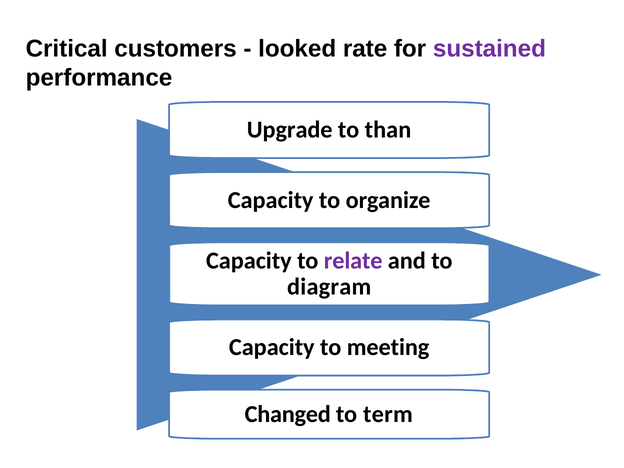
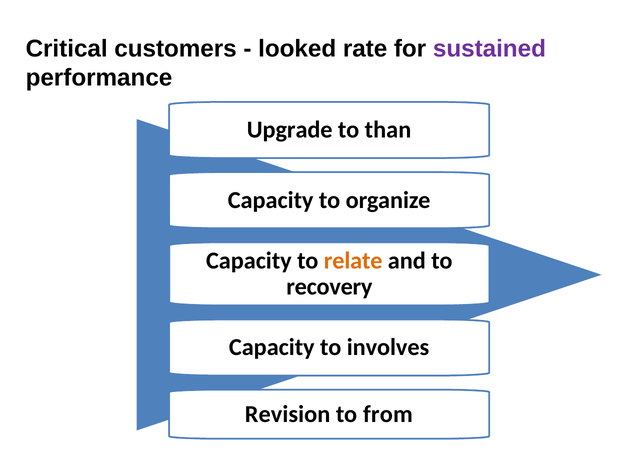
relate colour: purple -> orange (353, 261)
diagram: diagram -> recovery (329, 287)
meeting: meeting -> involves (388, 347)
Changed: Changed -> Revision (288, 414)
term: term -> from (388, 414)
